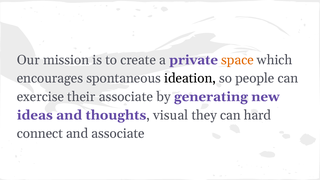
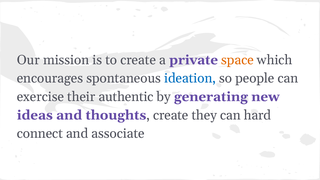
ideation colour: black -> blue (190, 78)
their associate: associate -> authentic (126, 97)
visual: visual -> create (171, 115)
